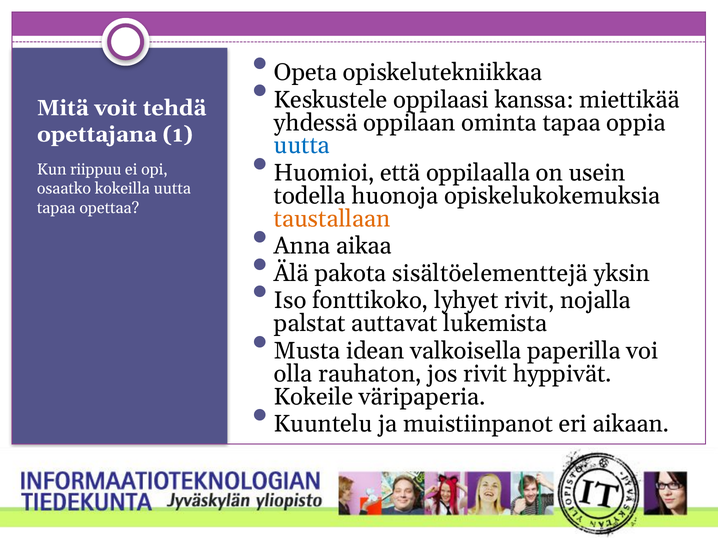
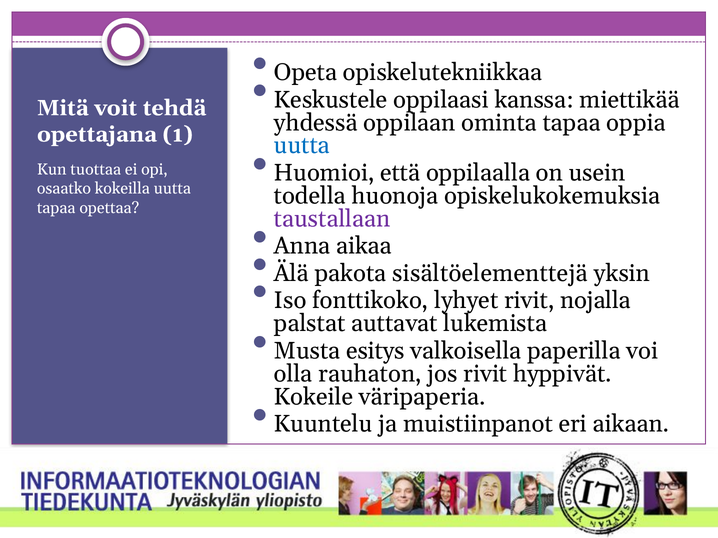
riippuu: riippuu -> tuottaa (96, 170)
taustallaan colour: orange -> purple (332, 219)
idean: idean -> esitys (375, 351)
